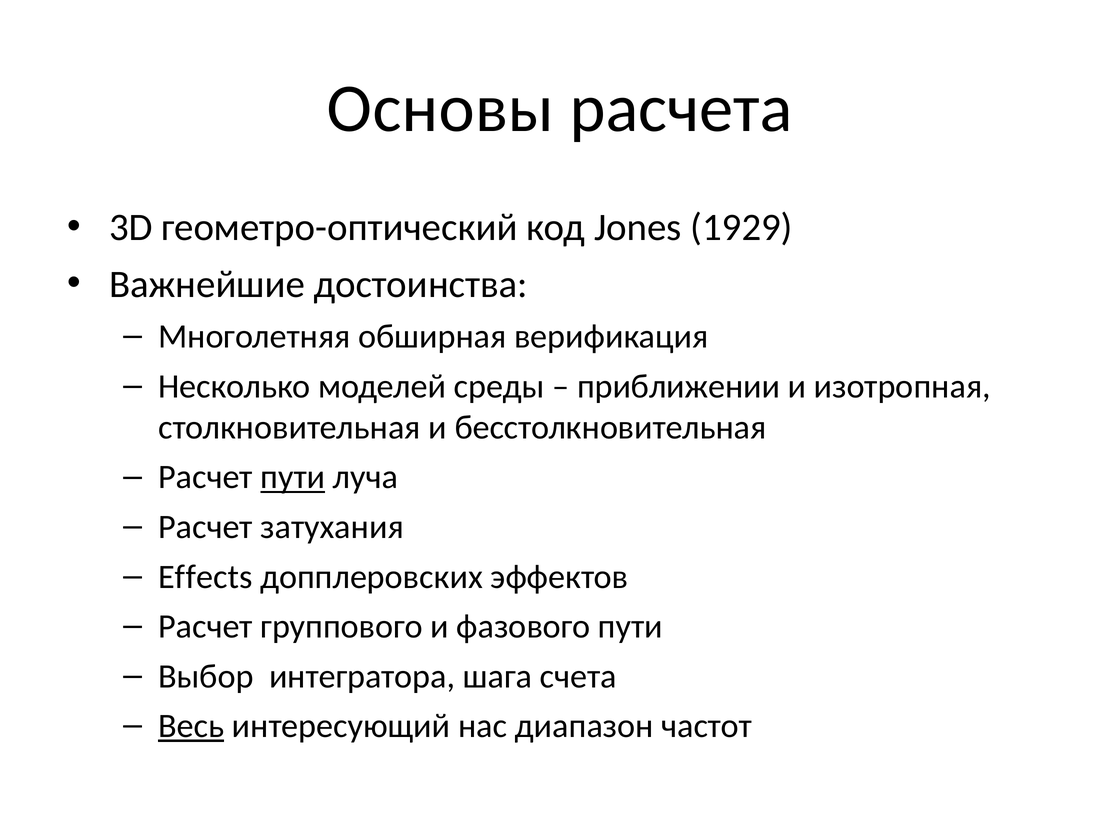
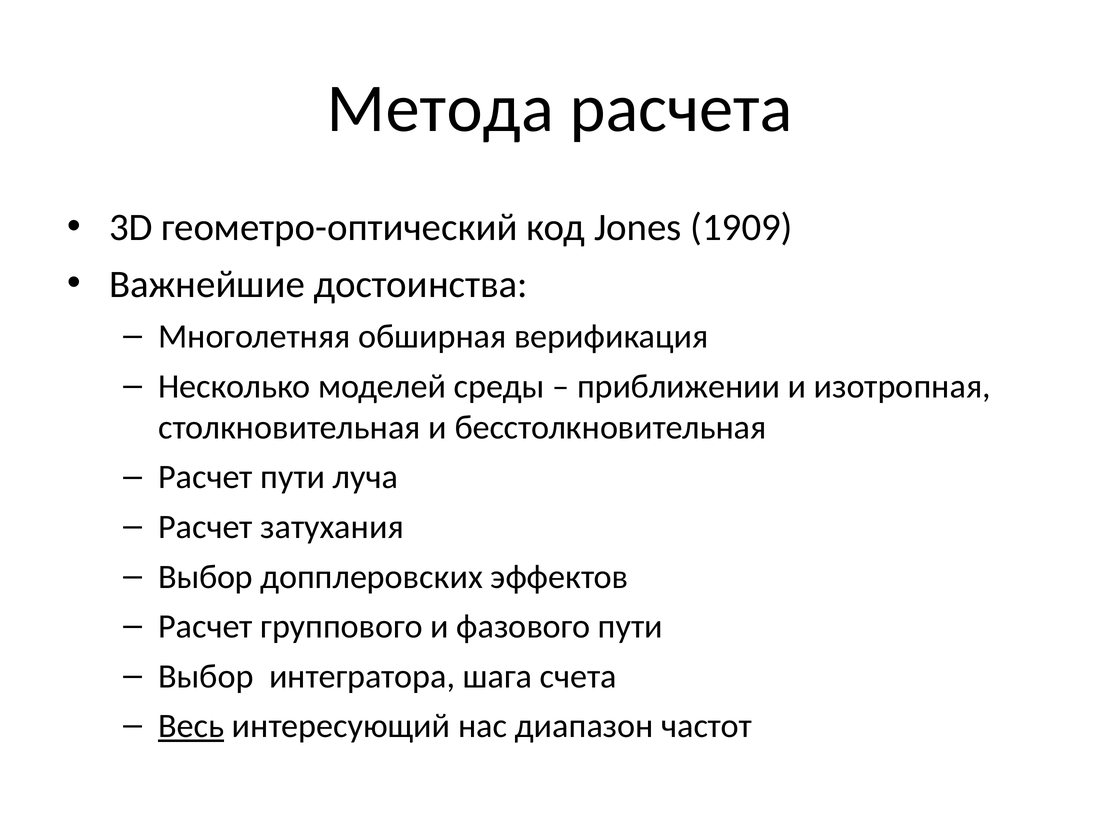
Основы: Основы -> Метода (440, 108)
1929: 1929 -> 1909 (742, 228)
пути underline: present -> none (293, 477)
Effects: Effects -> Выбор (206, 577)
